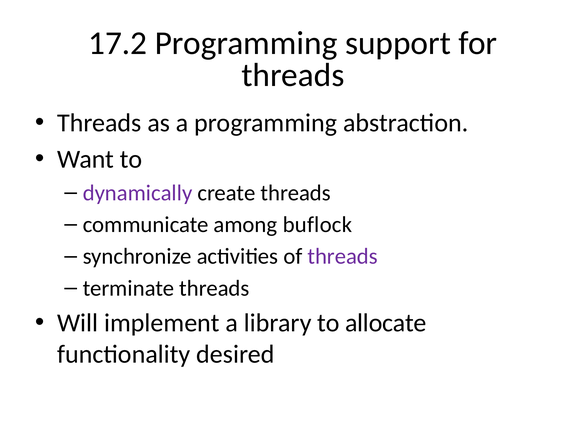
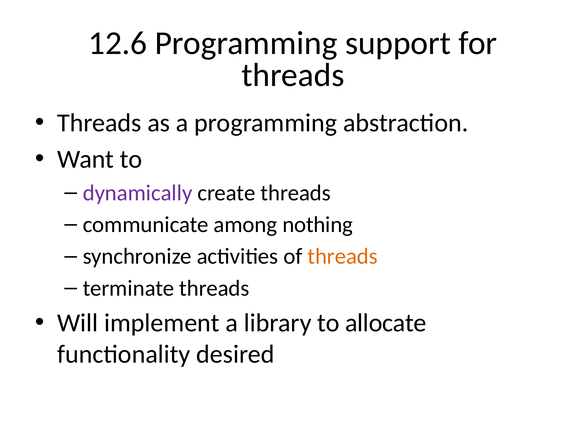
17.2: 17.2 -> 12.6 (118, 43)
buflock: buflock -> nothing (318, 225)
threads colour: purple -> orange (343, 257)
